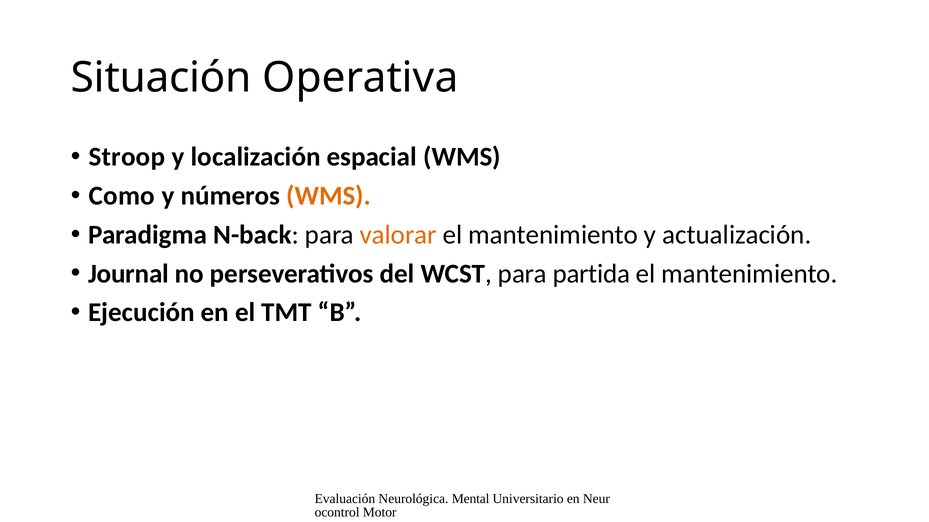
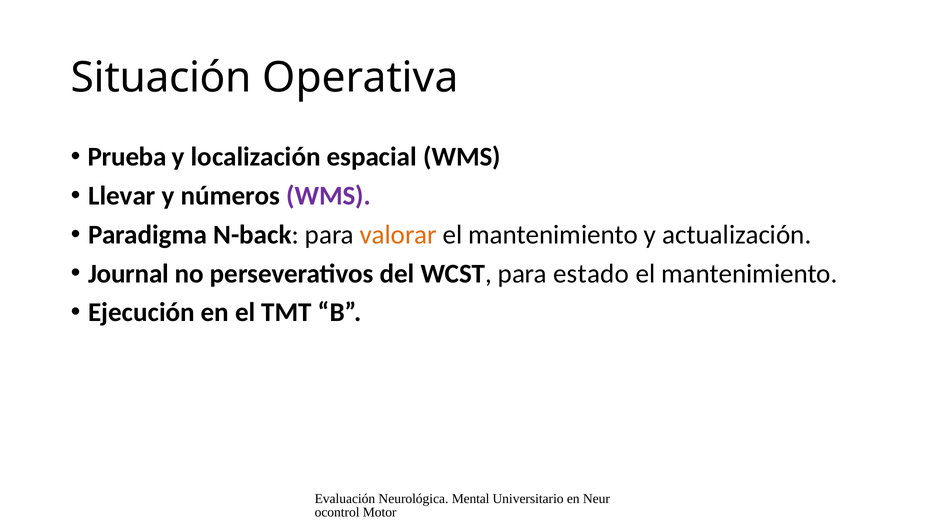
Stroop: Stroop -> Prueba (127, 157)
Como: Como -> Llevar (122, 196)
WMS colour: orange -> purple (329, 196)
partida: partida -> estado (591, 274)
